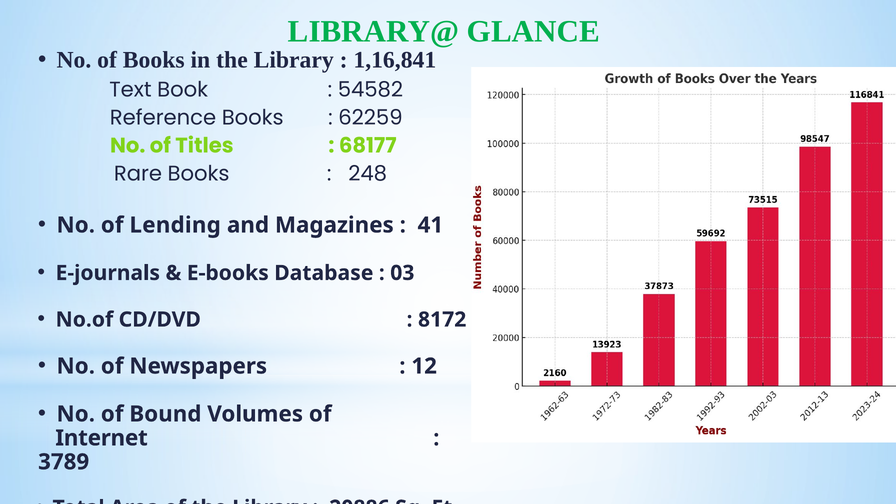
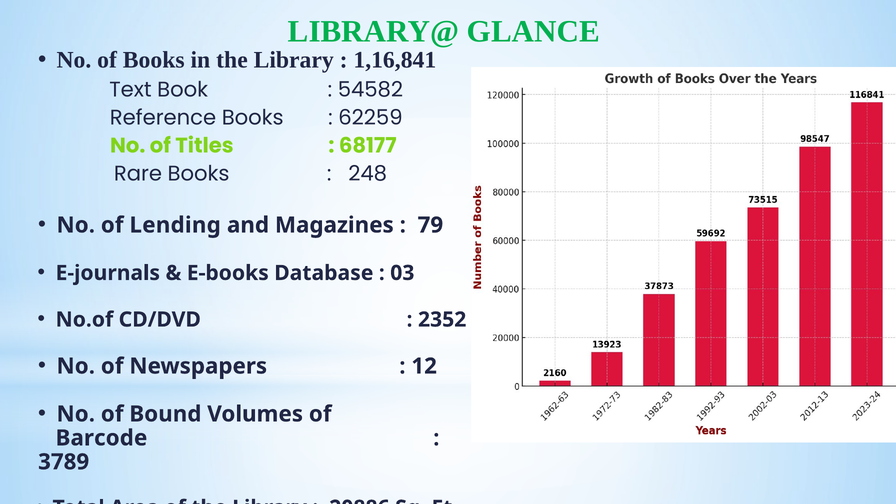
41: 41 -> 79 (430, 225)
8172: 8172 -> 2352 (442, 320)
Internet: Internet -> Barcode (101, 438)
